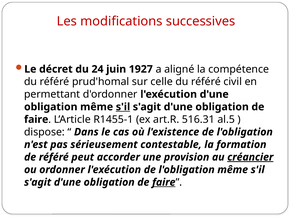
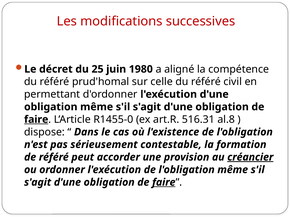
24: 24 -> 25 (98, 69)
1927: 1927 -> 1980 (141, 69)
s'il underline: present -> none (123, 107)
faire underline: none -> present (36, 120)
R1455-1: R1455-1 -> R1455-0 (113, 120)
al.5: al.5 -> al.8 (226, 120)
